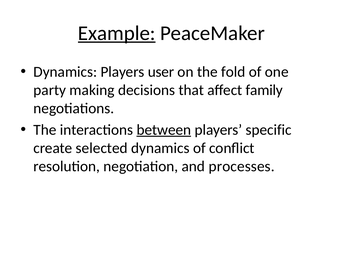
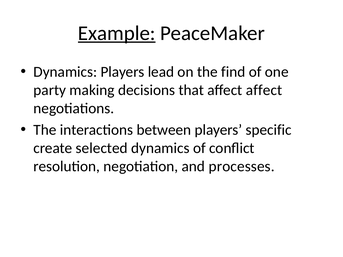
user: user -> lead (161, 72)
fold: fold -> find (233, 72)
affect family: family -> affect (264, 90)
between underline: present -> none (164, 130)
